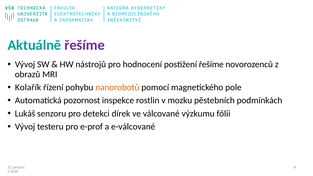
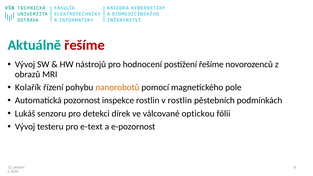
řešíme colour: purple -> red (85, 45)
v mozku: mozku -> rostlin (180, 100)
výzkumu: výzkumu -> optickou (198, 114)
e-prof: e-prof -> e-text (91, 127)
e-válcované: e-válcované -> e-pozornost (133, 127)
